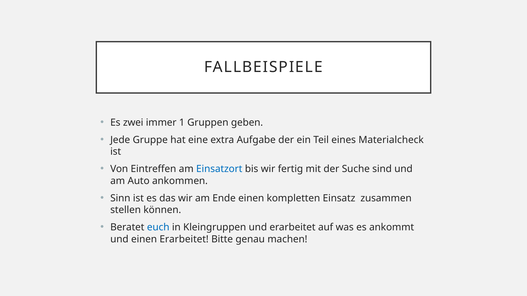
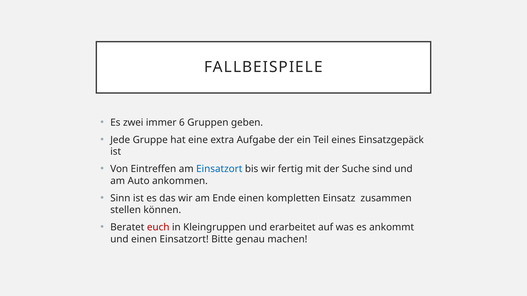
1: 1 -> 6 (182, 123)
Materialcheck: Materialcheck -> Einsatzgepäck (391, 140)
euch colour: blue -> red (158, 228)
einen Erarbeitet: Erarbeitet -> Einsatzort (184, 239)
